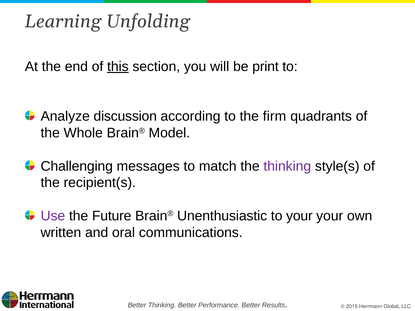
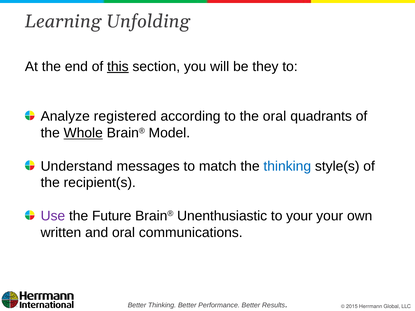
print: print -> they (265, 67)
discussion: discussion -> registered (125, 116)
the firm: firm -> oral (275, 116)
Whole underline: none -> present (83, 133)
Challenging: Challenging -> Understand (77, 166)
thinking colour: purple -> blue (287, 166)
